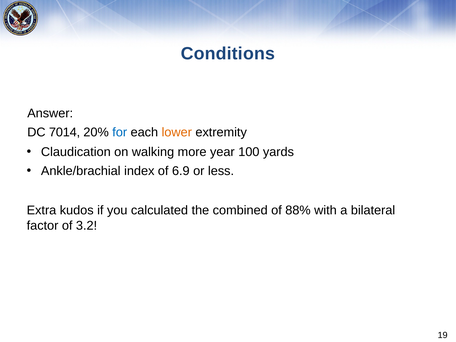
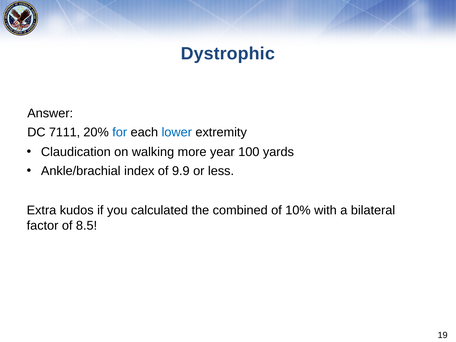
Conditions: Conditions -> Dystrophic (228, 54)
7014: 7014 -> 7111 (65, 132)
lower colour: orange -> blue (177, 132)
6.9: 6.9 -> 9.9 (181, 171)
88%: 88% -> 10% (298, 210)
3.2: 3.2 -> 8.5 (87, 226)
